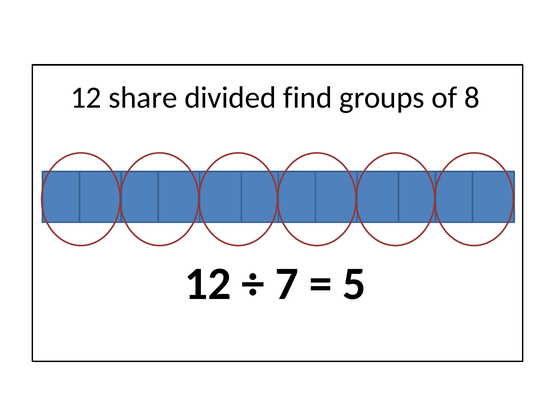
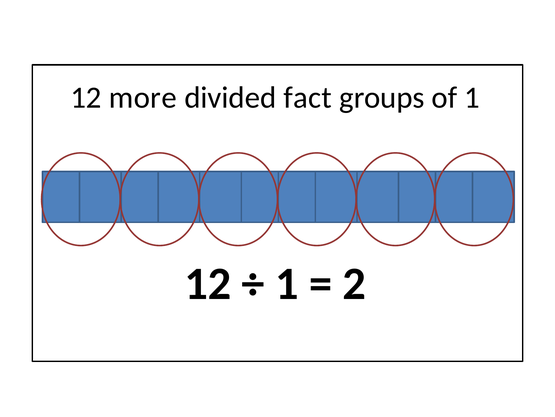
share: share -> more (143, 97)
find: find -> fact (308, 97)
of 8: 8 -> 1 (472, 97)
7: 7 -> 1 (287, 283)
5: 5 -> 2 (354, 283)
